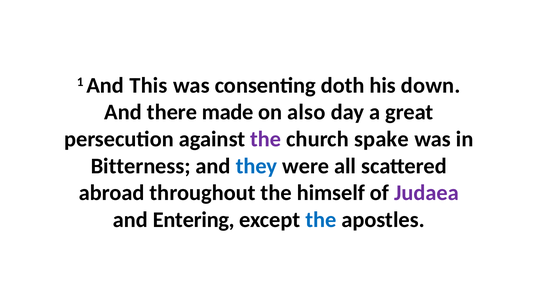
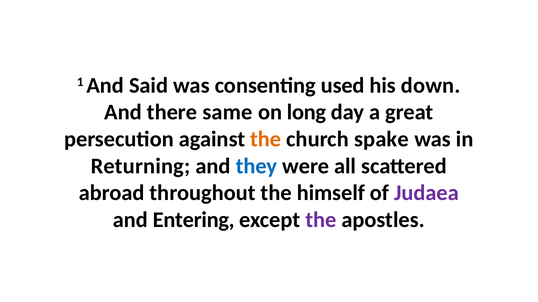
This: This -> Said (149, 86)
doth: doth -> used (343, 86)
made: made -> same (227, 113)
also: also -> long (307, 113)
the colour: purple -> orange (266, 139)
Bitterness: Bitterness -> Returning (141, 166)
the colour: blue -> purple (321, 220)
